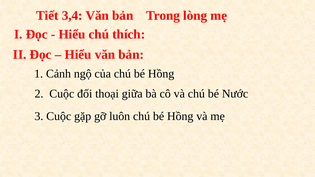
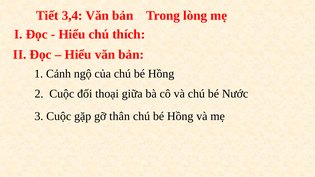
luôn: luôn -> thân (120, 116)
